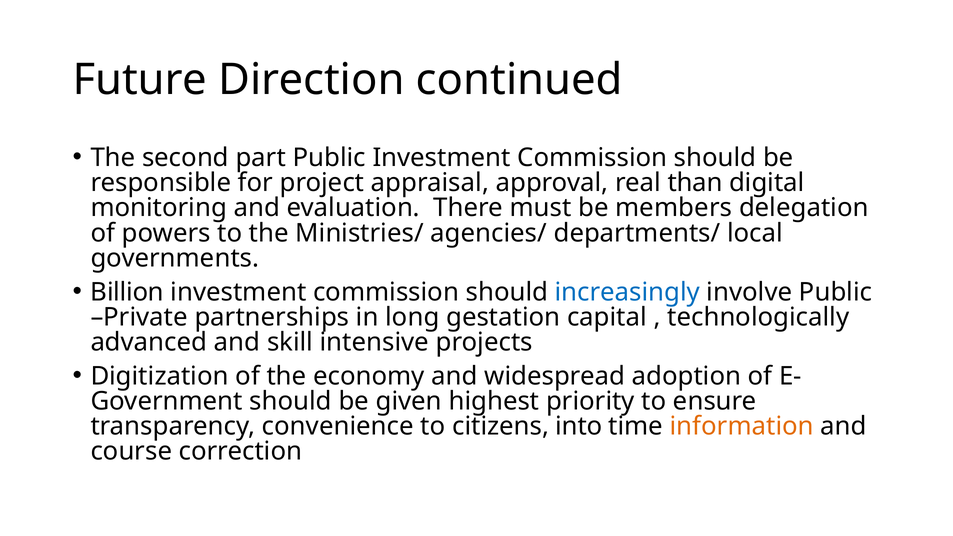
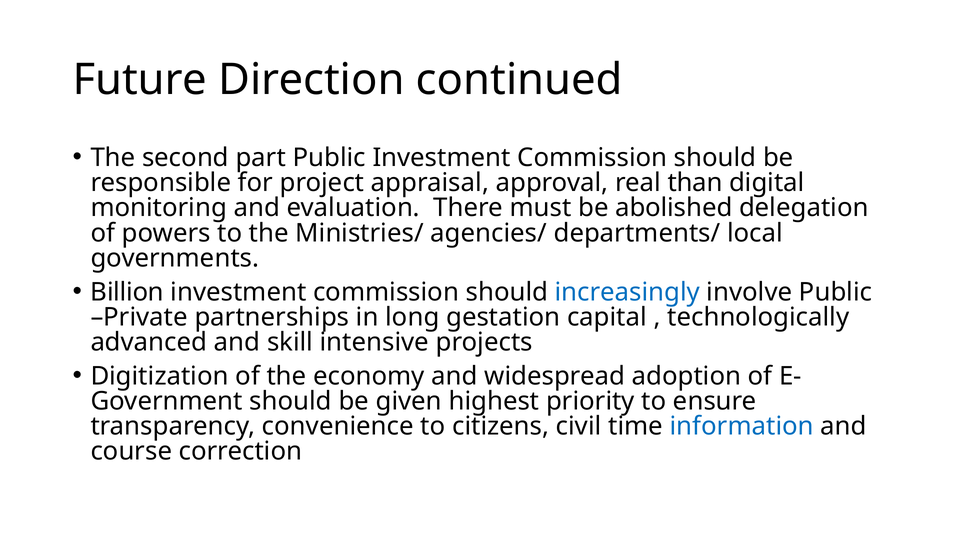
members: members -> abolished (674, 208)
into: into -> civil (579, 426)
information colour: orange -> blue (742, 426)
